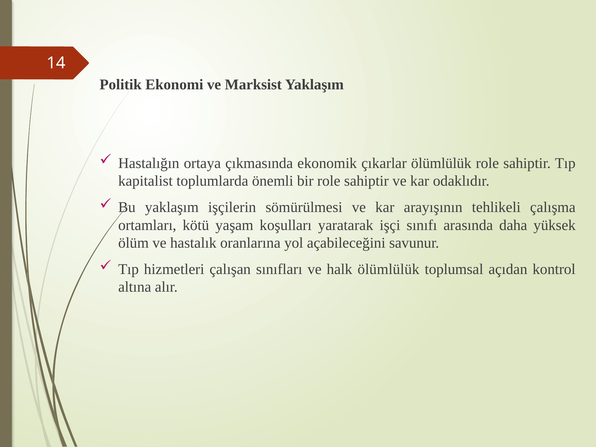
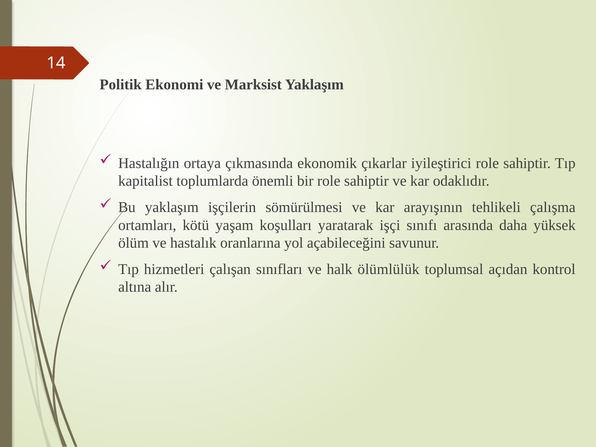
çıkarlar ölümlülük: ölümlülük -> iyileştirici (441, 163)
